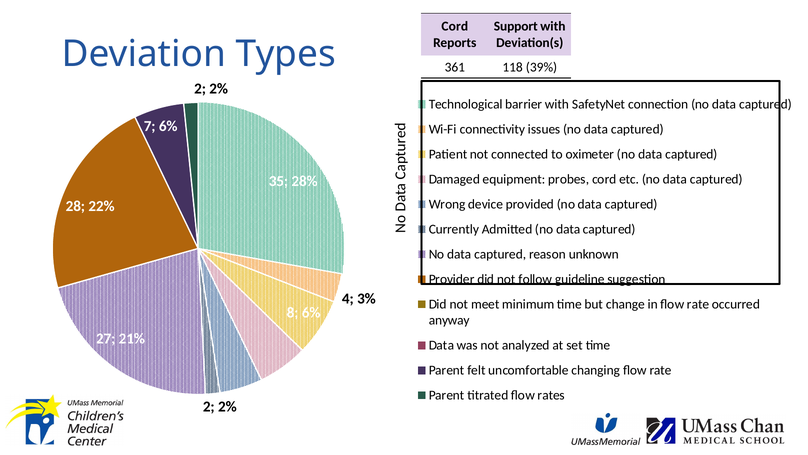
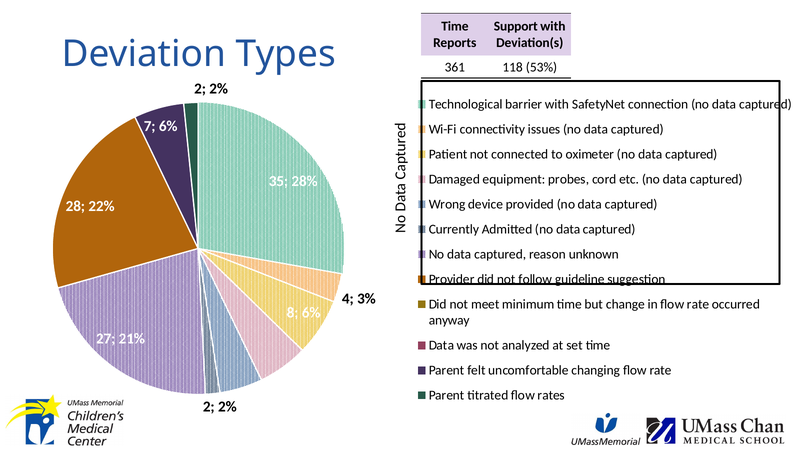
Cord: Cord -> Time (455, 26)
39%: 39% -> 53% (542, 67)
